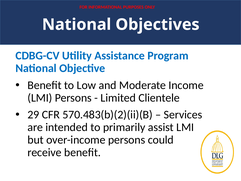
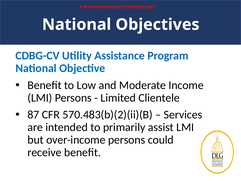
29: 29 -> 87 (33, 115)
